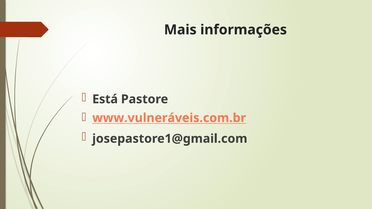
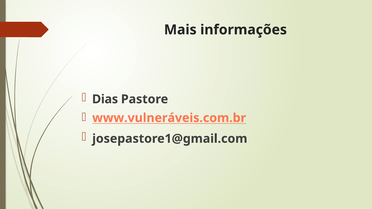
Está: Está -> Dias (105, 99)
